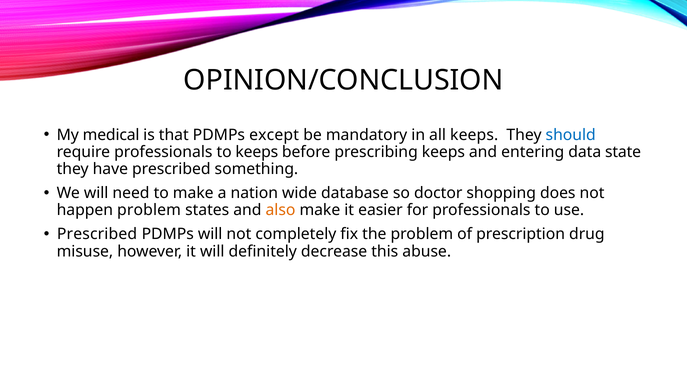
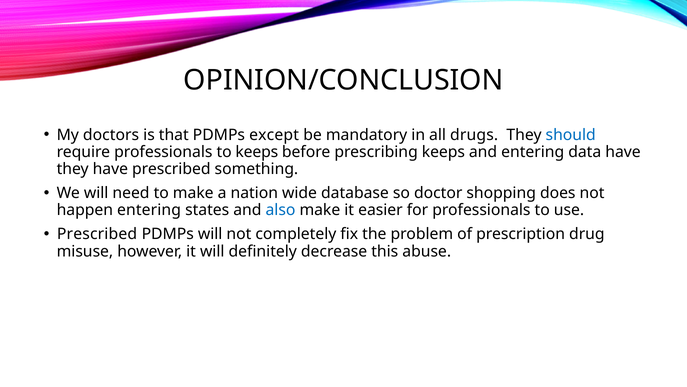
medical: medical -> doctors (111, 135)
all keeps: keeps -> drugs (474, 135)
data state: state -> have (623, 152)
happen problem: problem -> entering (149, 210)
also colour: orange -> blue (280, 210)
